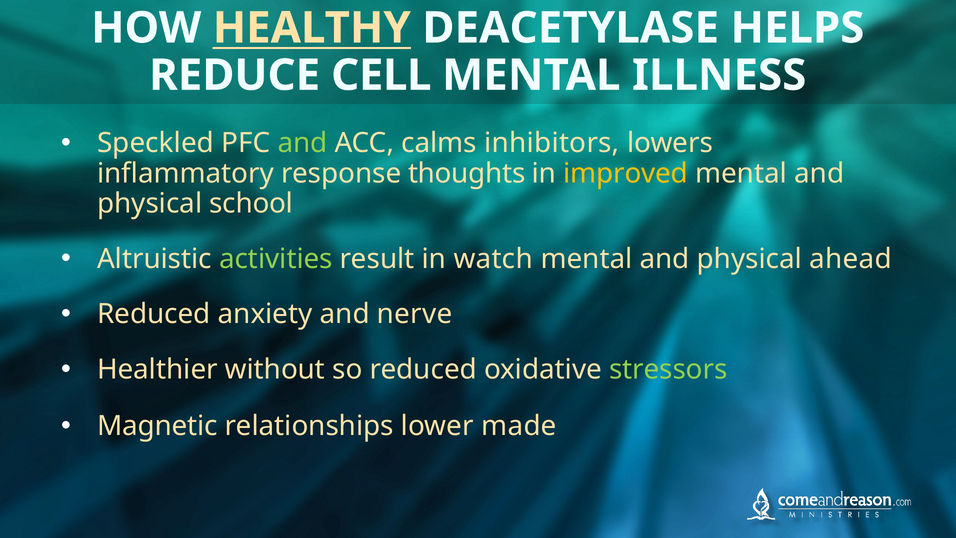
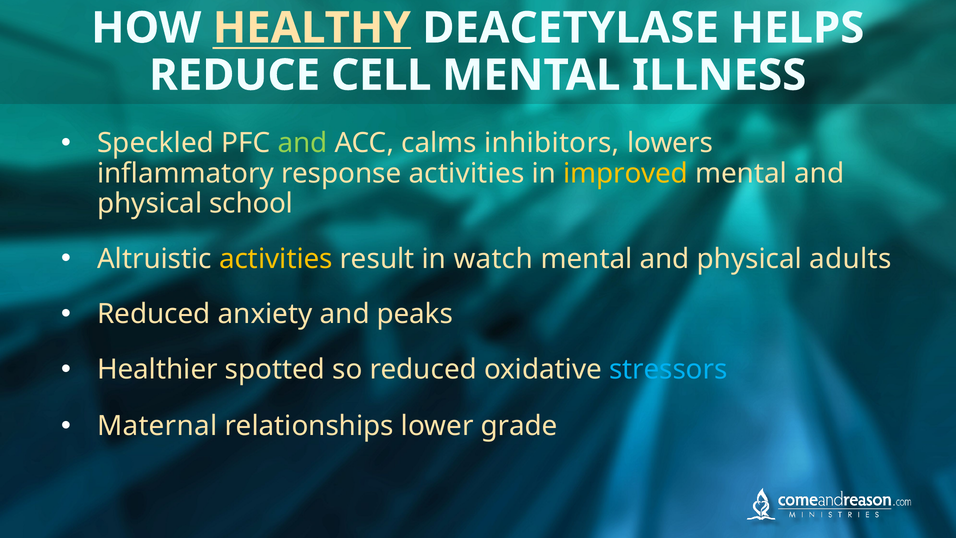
response thoughts: thoughts -> activities (467, 173)
activities colour: light green -> yellow (276, 259)
ahead: ahead -> adults (850, 259)
nerve: nerve -> peaks (415, 314)
without: without -> spotted (275, 370)
stressors colour: light green -> light blue (668, 370)
Magnetic: Magnetic -> Maternal (157, 426)
made: made -> grade (519, 426)
